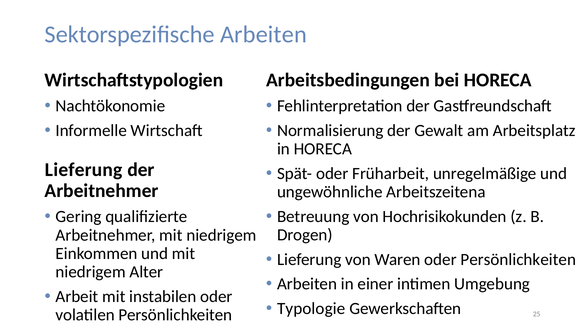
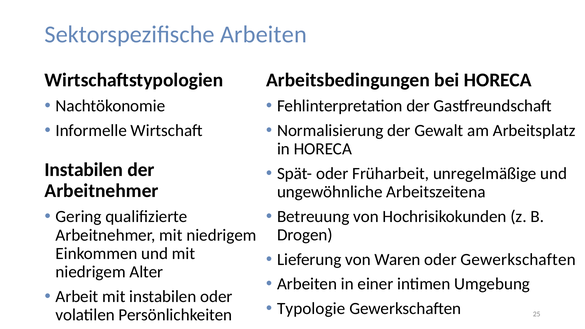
Lieferung: Lieferung -> Instabilen (84, 170)
oder Persönlichkeiten: Persönlichkeiten -> Gewerkschaften (518, 259)
